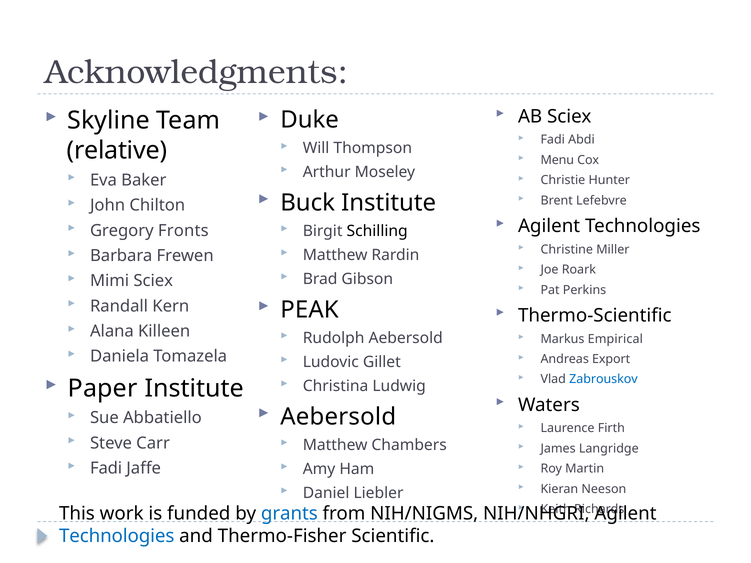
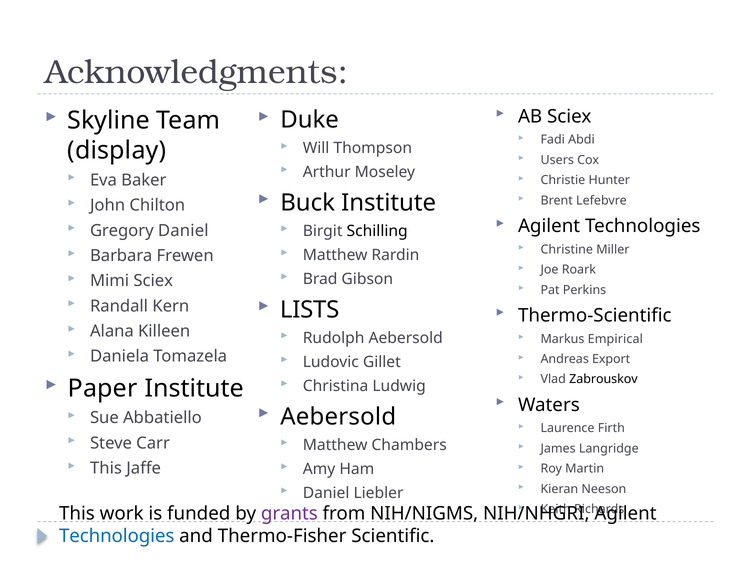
relative: relative -> display (117, 151)
Menu: Menu -> Users (557, 160)
Gregory Fronts: Fronts -> Daniel (183, 231)
PEAK: PEAK -> LISTS (310, 310)
Zabrouskov colour: blue -> black (603, 380)
Fadi: Fadi -> This (106, 468)
grants colour: blue -> purple (289, 514)
